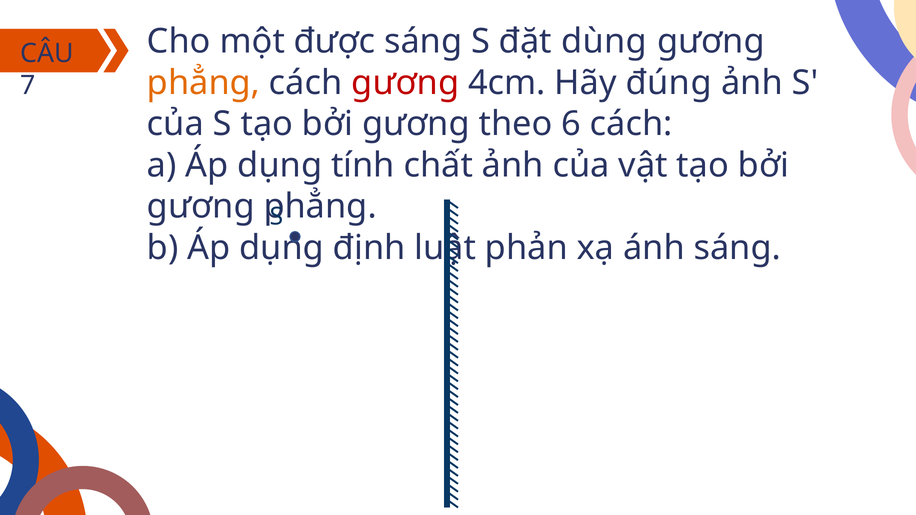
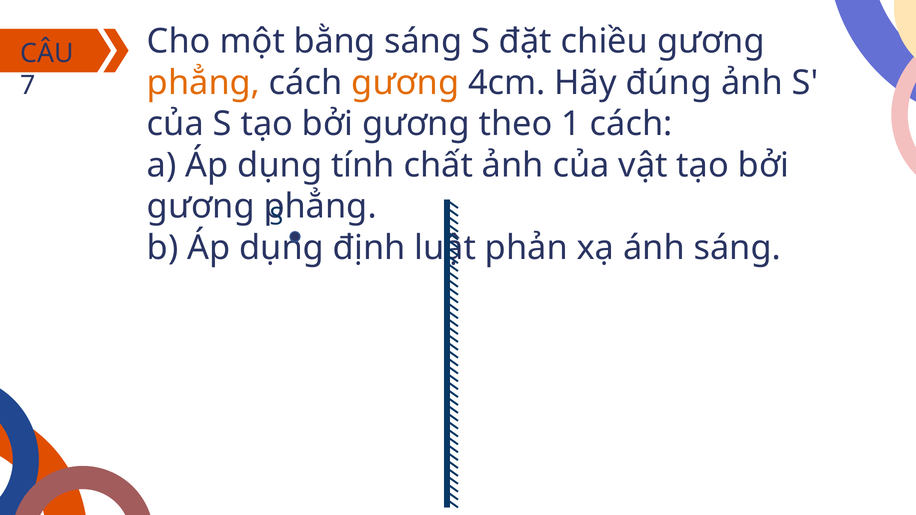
được: được -> bằng (335, 42)
dùng: dùng -> chiều (604, 42)
gương colour: red -> orange (405, 83)
6: 6 -> 1 (571, 124)
